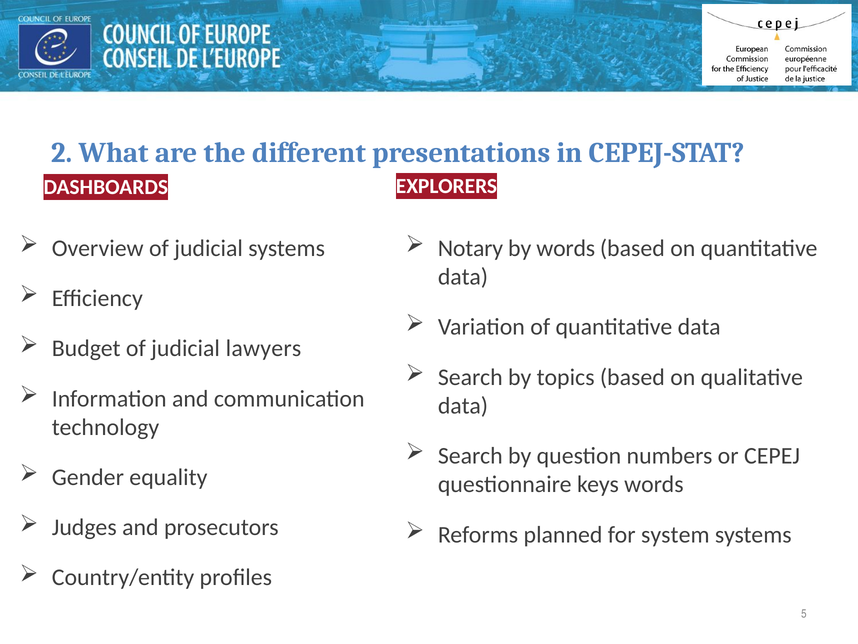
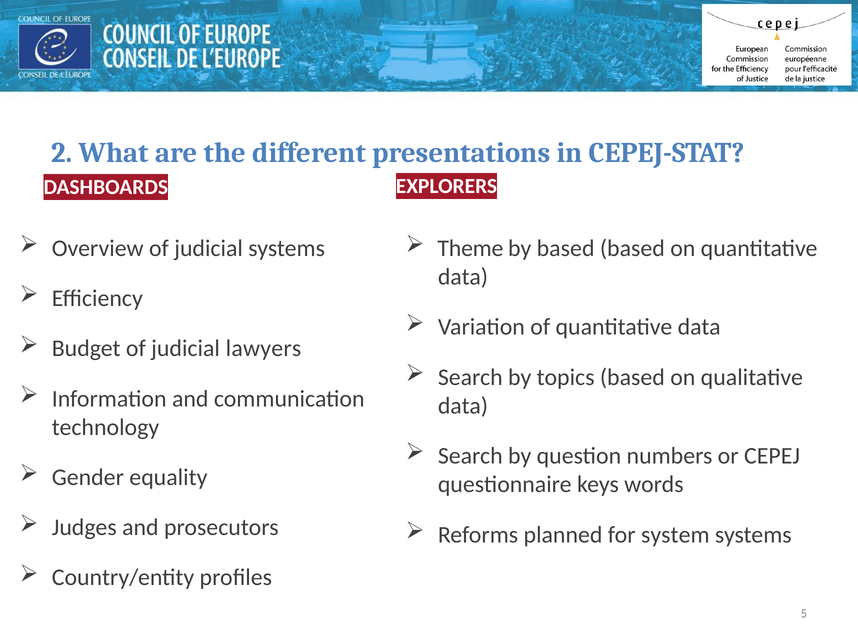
Notary: Notary -> Theme (470, 248)
by words: words -> based (566, 248)
